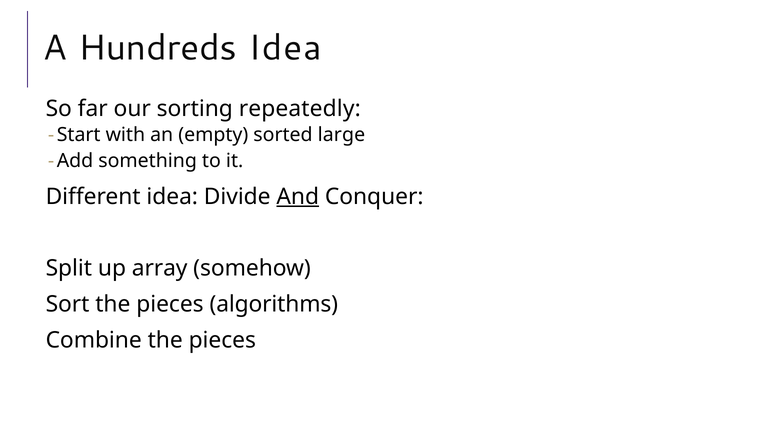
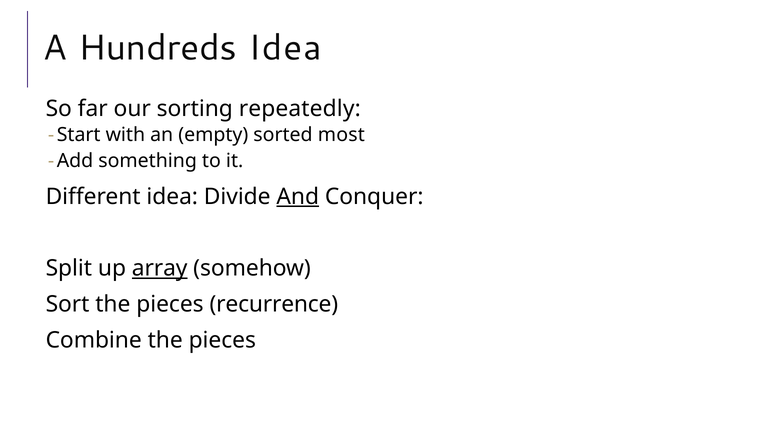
large: large -> most (341, 135)
array underline: none -> present (160, 269)
algorithms: algorithms -> recurrence (274, 305)
